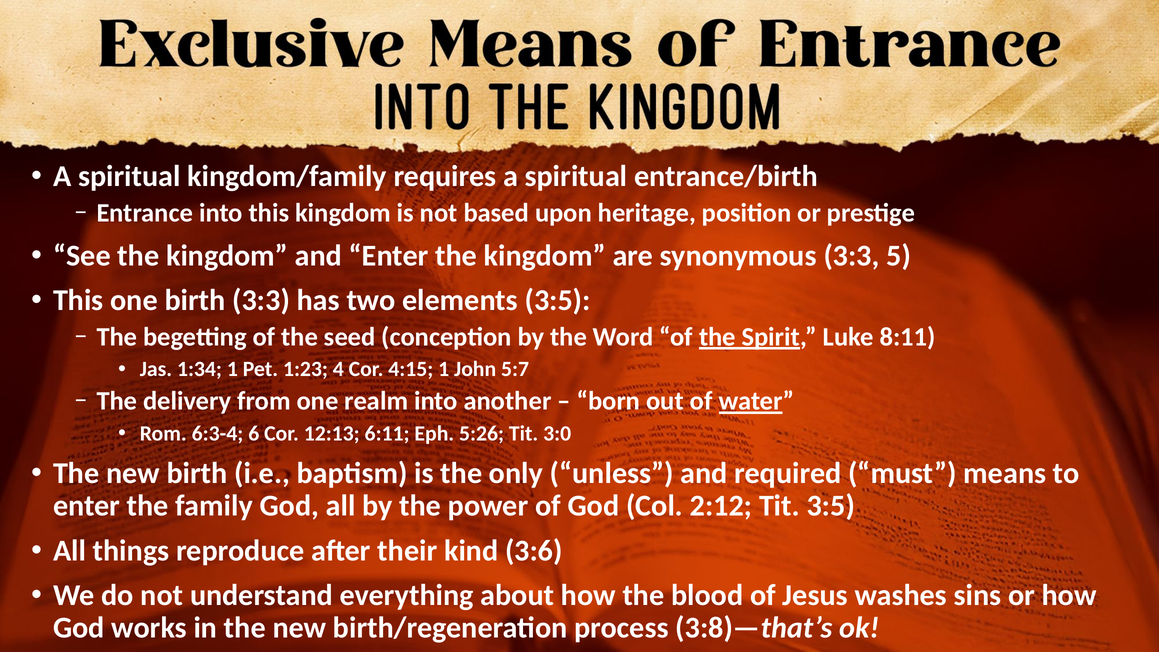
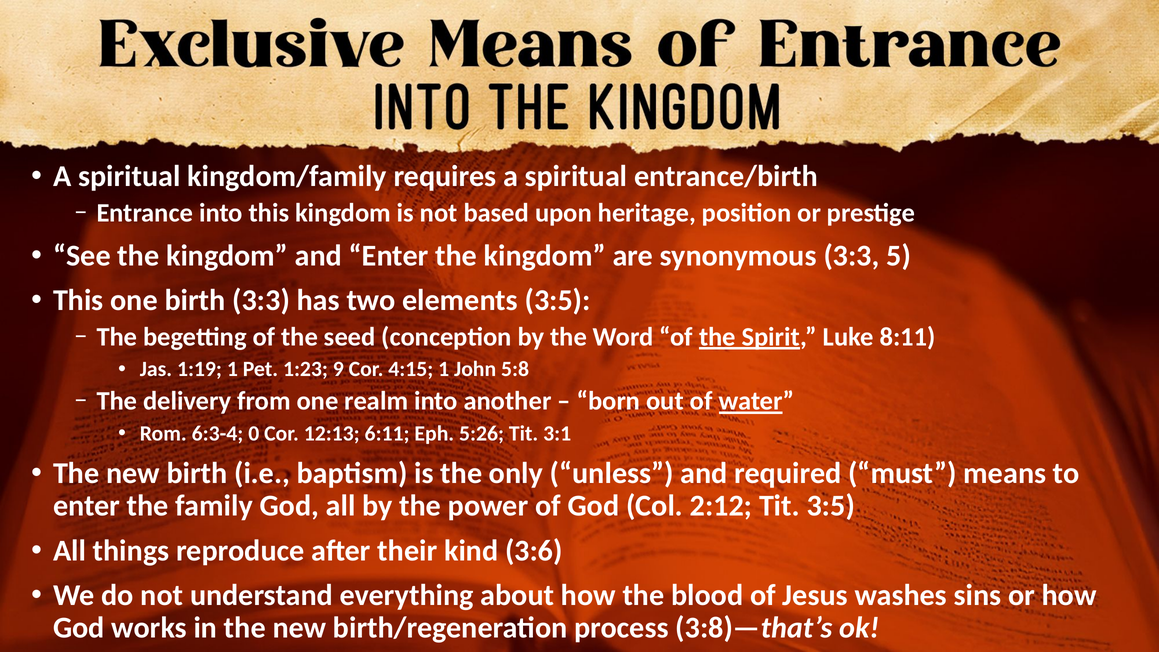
1:34: 1:34 -> 1:19 (199, 369)
4: 4 -> 9 (338, 369)
5:7: 5:7 -> 5:8 (515, 369)
6: 6 -> 0 (254, 433)
3:0: 3:0 -> 3:1 (557, 433)
